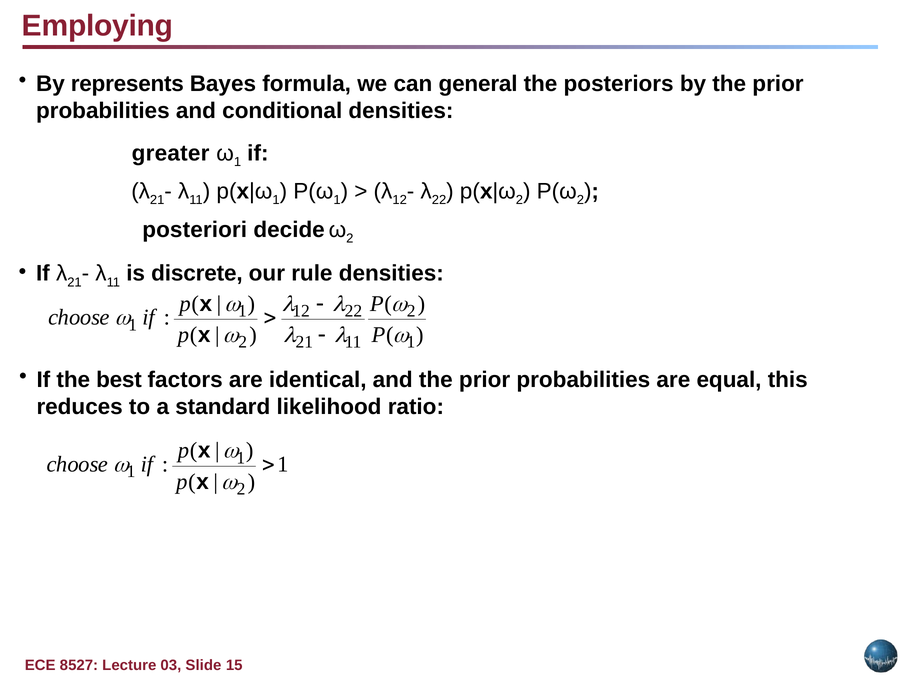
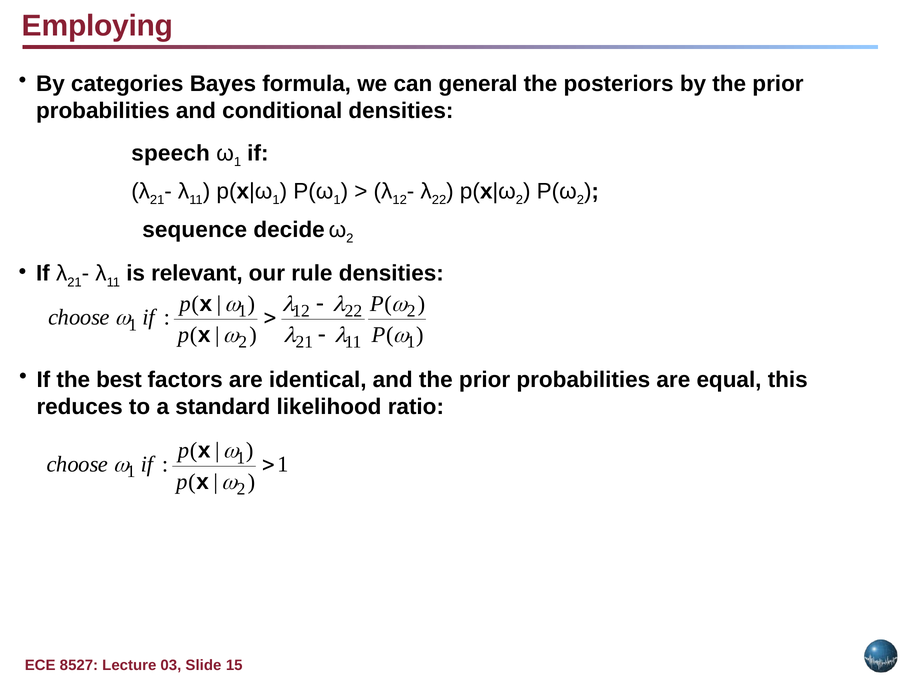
represents: represents -> categories (127, 84)
greater: greater -> speech (171, 153)
posteriori: posteriori -> sequence (195, 230)
discrete: discrete -> relevant (197, 273)
